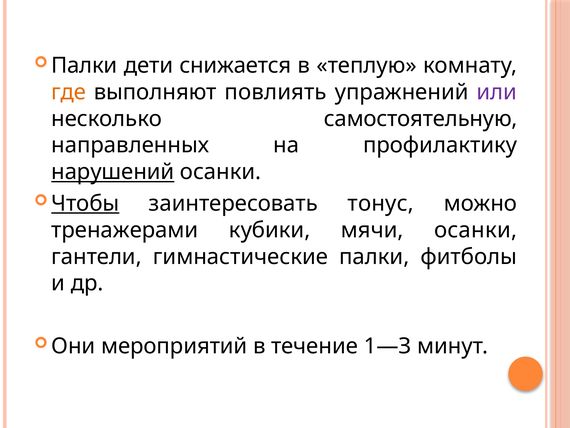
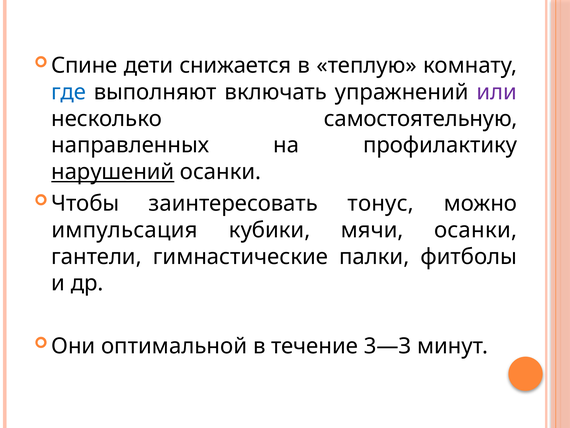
Палки: Палки -> Спине (84, 65)
где colour: orange -> blue (69, 92)
повлиять: повлиять -> включать (276, 92)
Чтобы underline: present -> none (85, 203)
тренажерами: тренажерами -> импульсация (125, 230)
мероприятий: мероприятий -> оптимальной (174, 346)
1—З: 1—З -> 3—З (388, 346)
